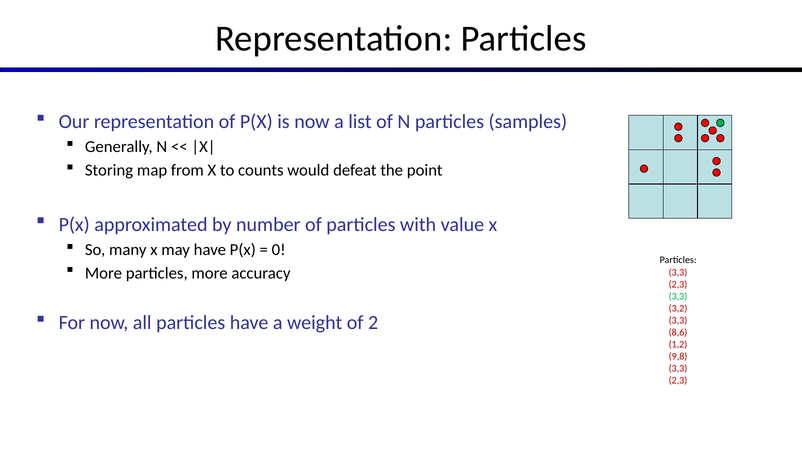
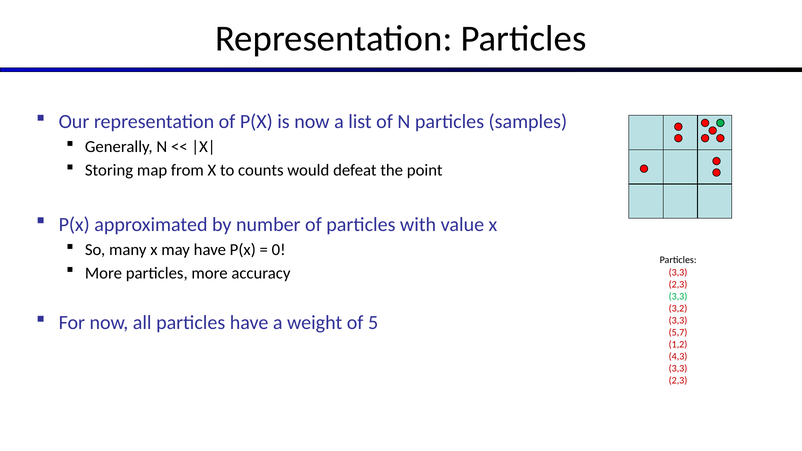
2: 2 -> 5 (373, 323)
8,6: 8,6 -> 5,7 (678, 332)
9,8: 9,8 -> 4,3 (678, 357)
